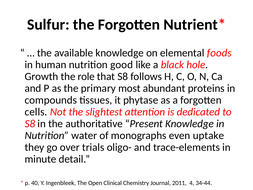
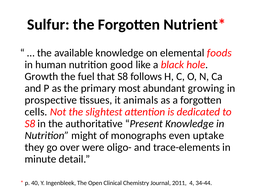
role: role -> fuel (86, 76)
proteins: proteins -> growing (206, 88)
compounds: compounds -> prospective (51, 100)
phytase: phytase -> animals (141, 100)
water: water -> might (84, 135)
trials: trials -> were (93, 147)
